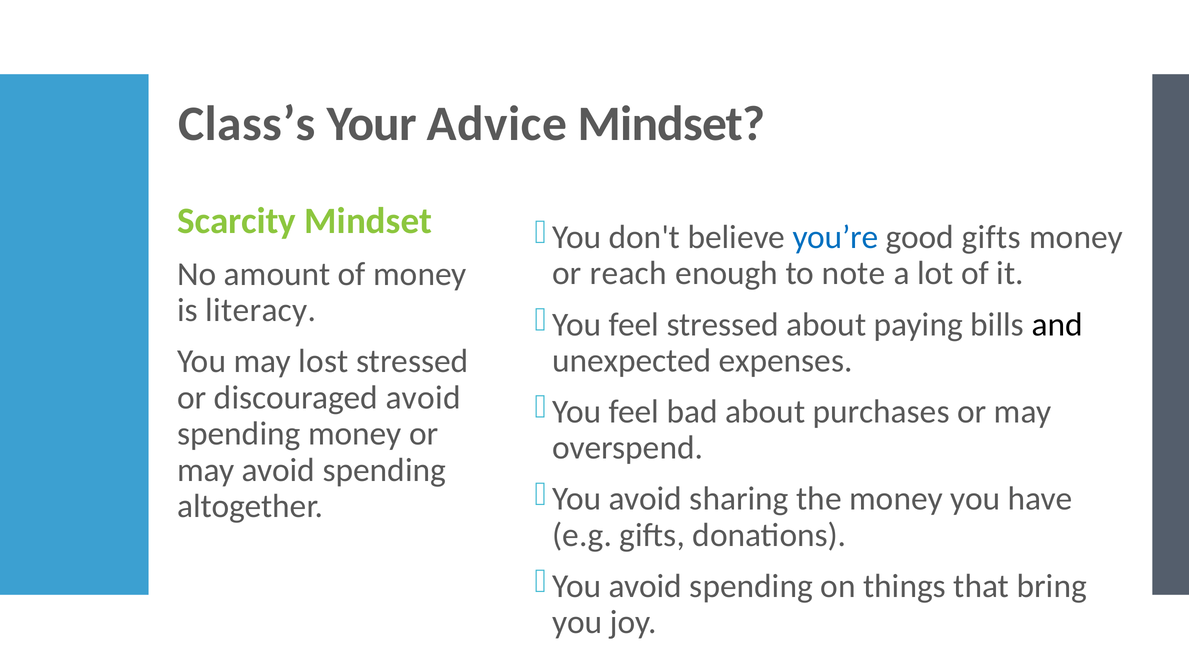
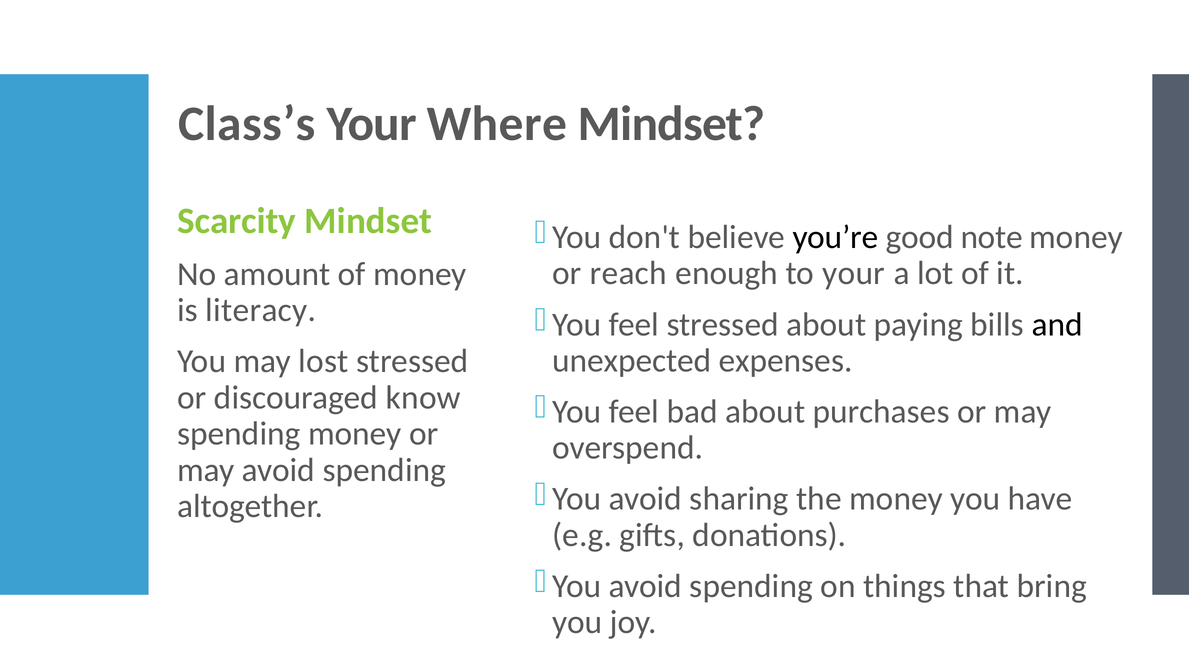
Advice: Advice -> Where (497, 124)
you’re colour: blue -> black (835, 237)
good gifts: gifts -> note (992, 237)
to note: note -> your (854, 273)
discouraged avoid: avoid -> know (423, 398)
